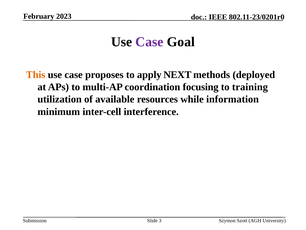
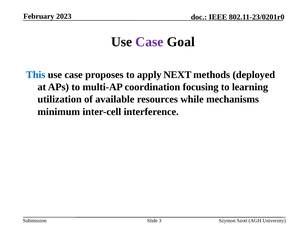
This colour: orange -> blue (36, 75)
training: training -> learning (250, 87)
information: information -> mechanisms (233, 99)
